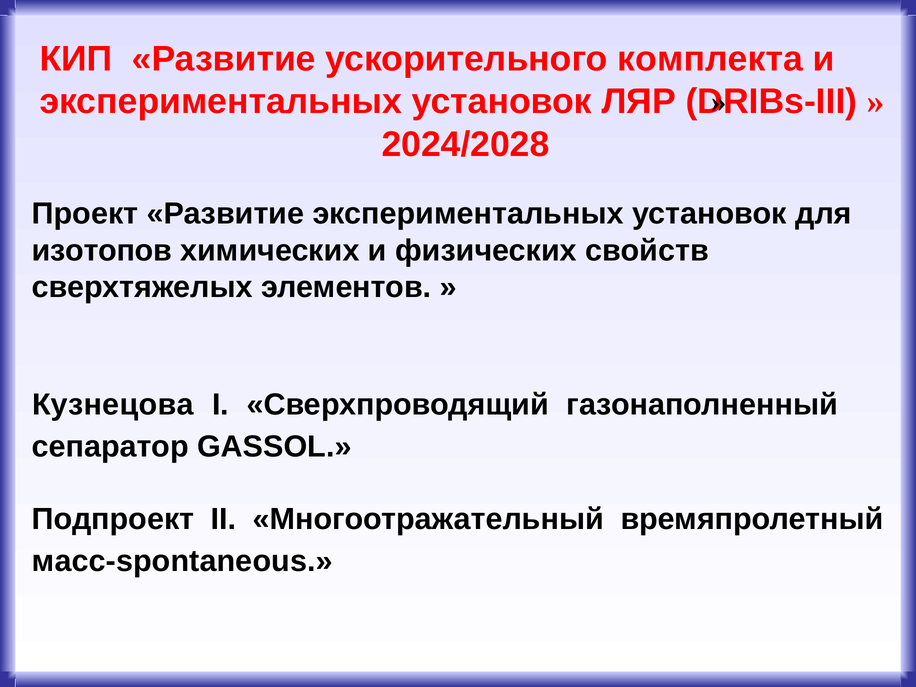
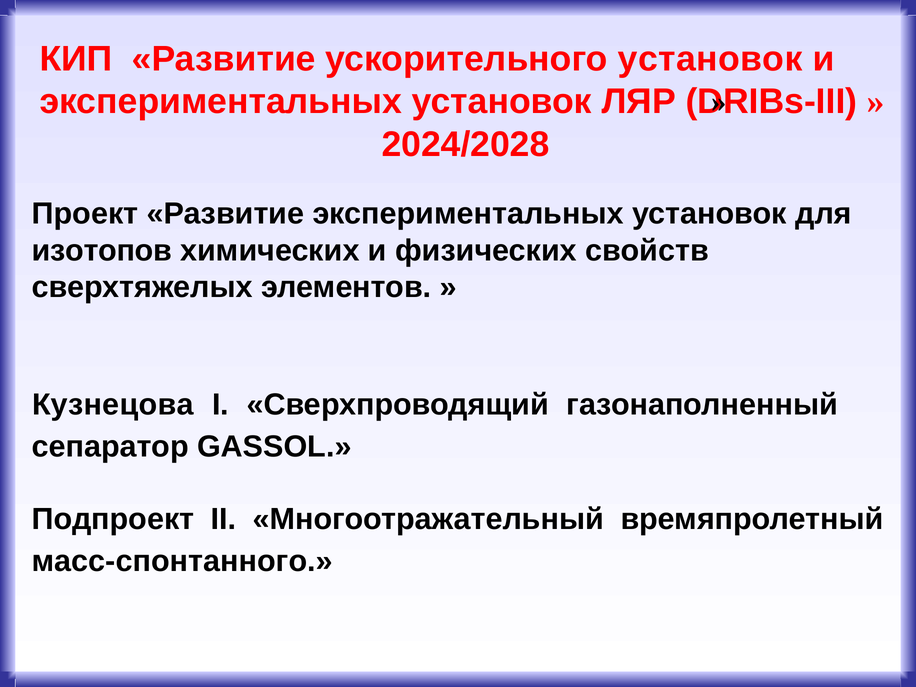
ускорительного комплекта: комплекта -> установок (710, 59)
масс-spontaneous: масс-spontaneous -> масс-спонтанного (182, 561)
